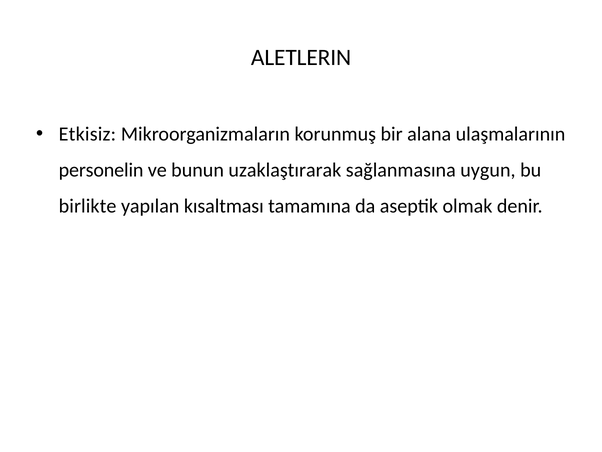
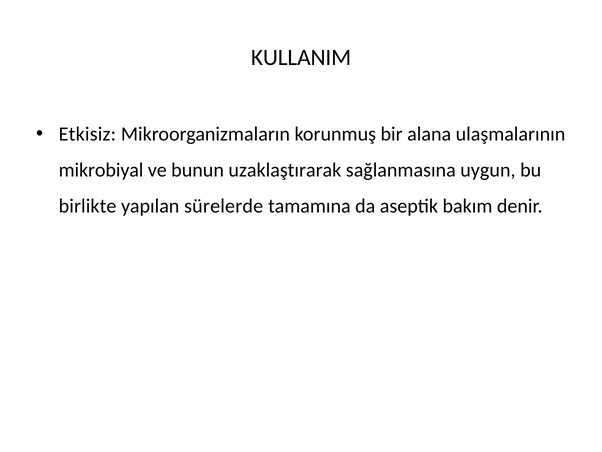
ALETLERIN: ALETLERIN -> KULLANIM (301, 57)
personelin: personelin -> mikrobiyal (101, 170)
kısaltması: kısaltması -> sürelerde (224, 206)
olmak: olmak -> bakım (467, 206)
